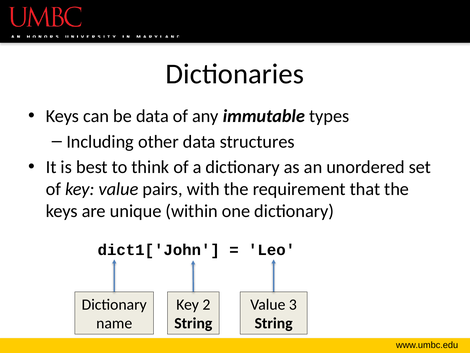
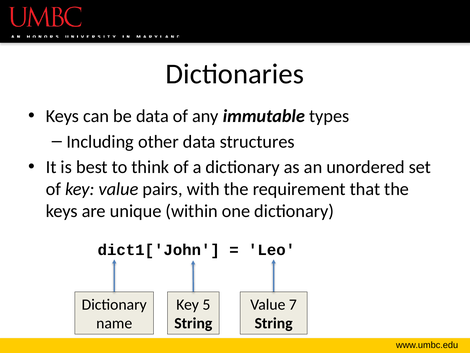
2: 2 -> 5 (206, 304)
3: 3 -> 7 (293, 304)
